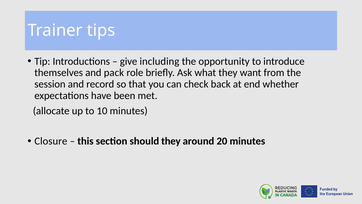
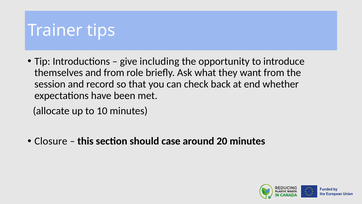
and pack: pack -> from (114, 73)
should they: they -> case (171, 141)
